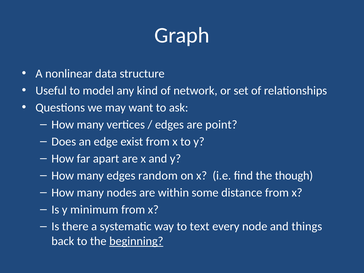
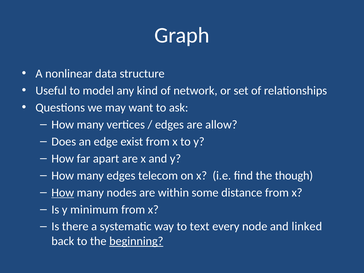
point: point -> allow (221, 125)
random: random -> telecom (158, 176)
How underline: none -> present (63, 193)
things: things -> linked (307, 226)
